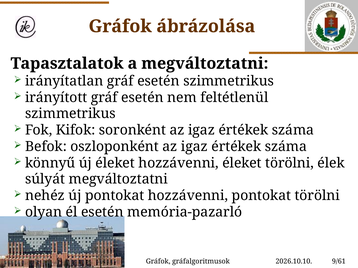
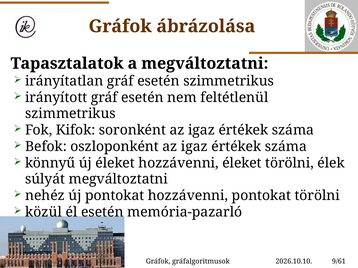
olyan: olyan -> közül (44, 212)
